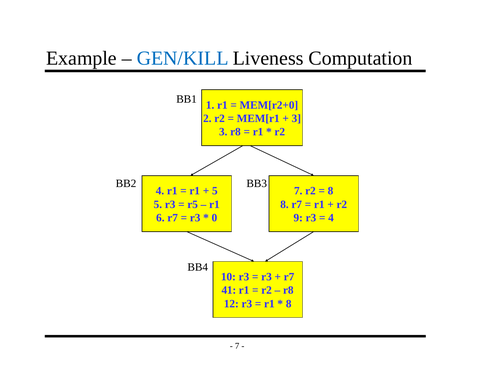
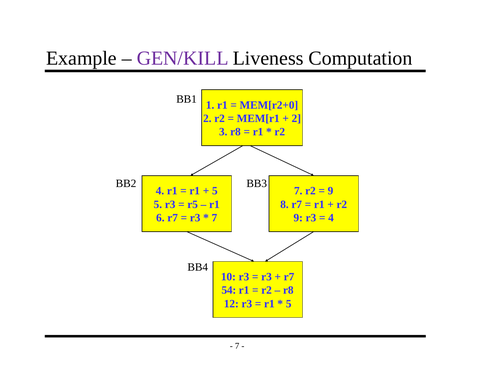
GEN/KILL colour: blue -> purple (183, 58)
3: 3 -> 2 (296, 118)
8: 8 -> 9 (331, 191)
0: 0 -> 7 (214, 218)
41: 41 -> 54 (229, 290)
8: 8 -> 5 (289, 304)
